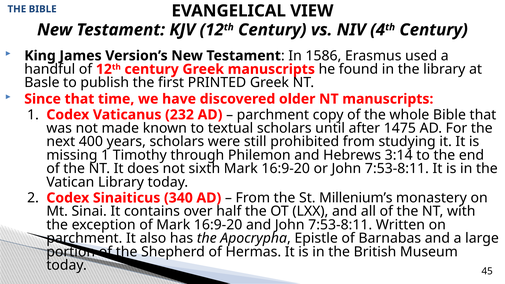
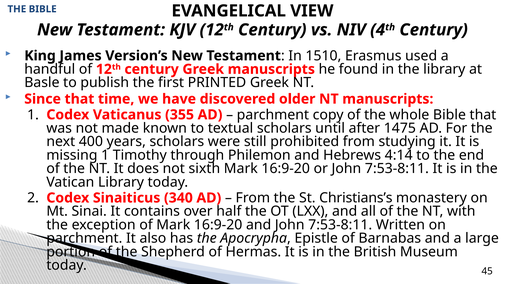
1586: 1586 -> 1510 (323, 56)
232: 232 -> 355 (180, 115)
3:14: 3:14 -> 4:14 (399, 155)
Millenium’s: Millenium’s -> Christians’s (356, 198)
